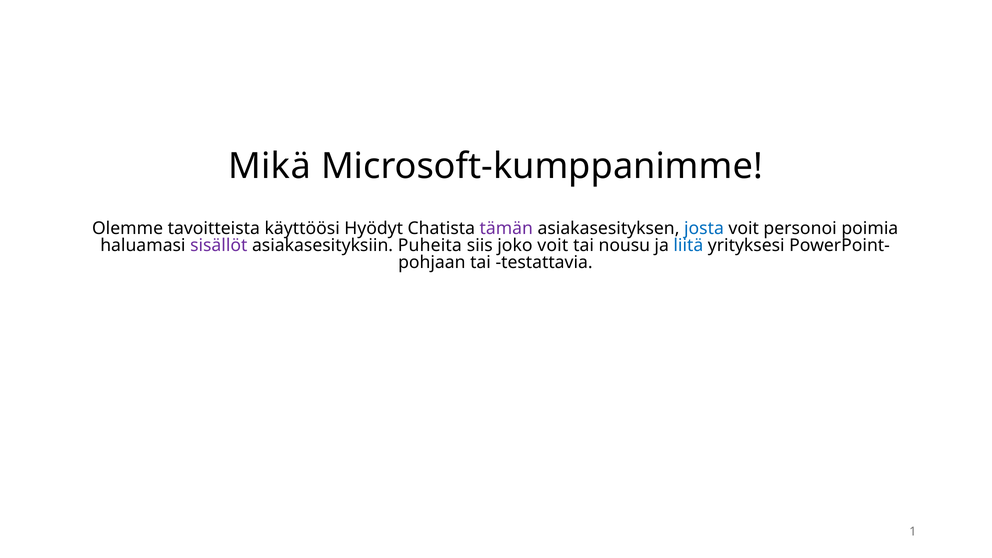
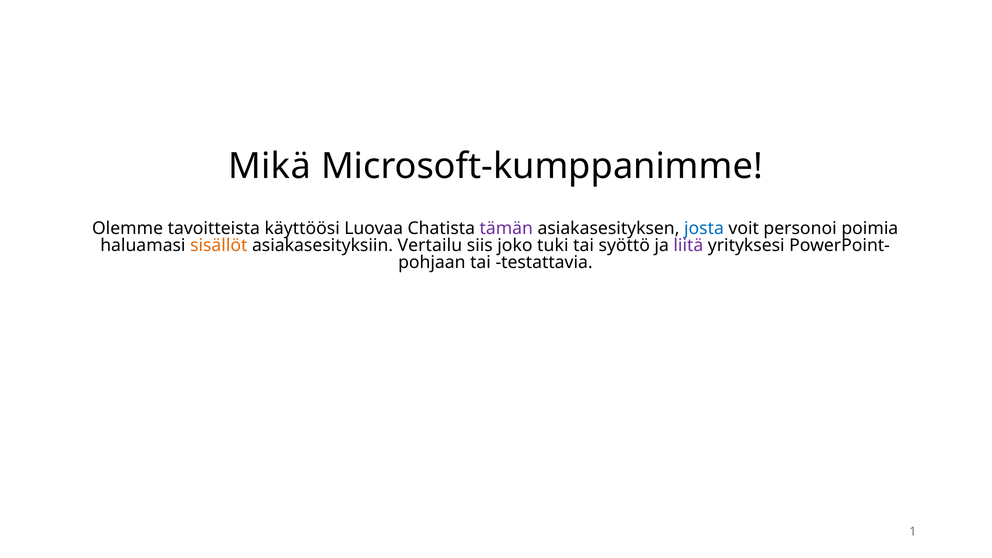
Hyödyt: Hyödyt -> Luovaa (374, 228)
sisällöt colour: purple -> orange (219, 246)
Puheita: Puheita -> Vertailu (430, 246)
joko voit: voit -> tuki (553, 246)
nousu: nousu -> syöttö (624, 246)
liitä colour: blue -> purple (688, 246)
